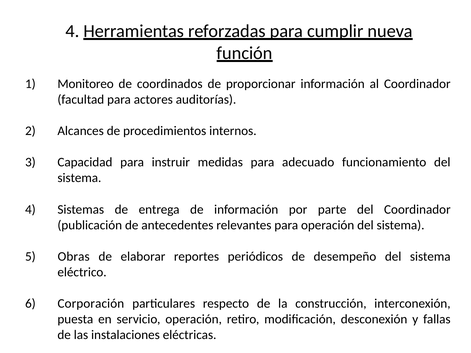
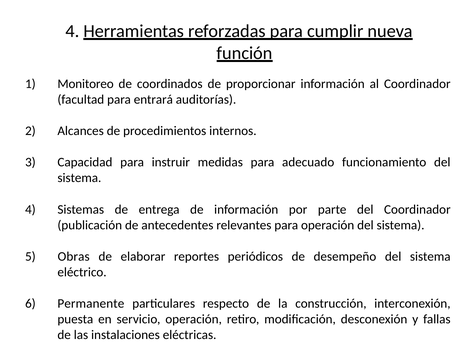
actores: actores -> entrará (153, 100)
Corporación: Corporación -> Permanente (91, 304)
